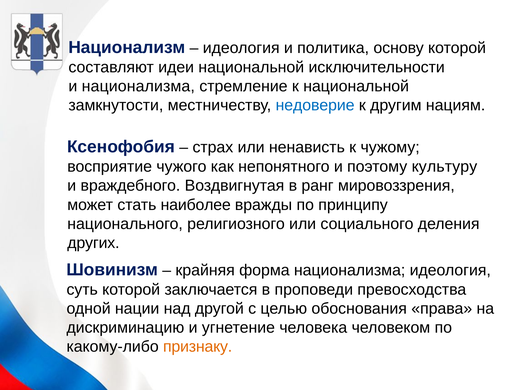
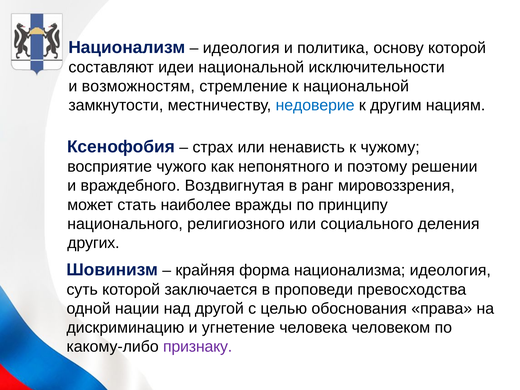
и национализма: национализма -> возможностям (138, 86)
культуру: культуру -> решении (445, 167)
признаку colour: orange -> purple (198, 347)
